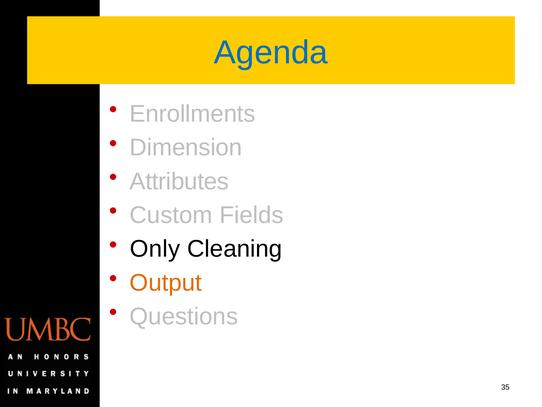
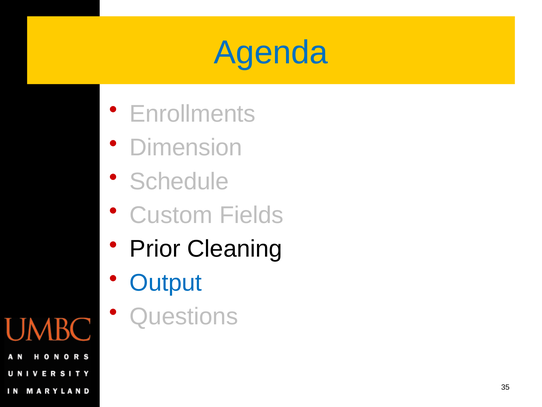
Attributes: Attributes -> Schedule (179, 181)
Only: Only -> Prior (155, 249)
Output colour: orange -> blue (166, 282)
